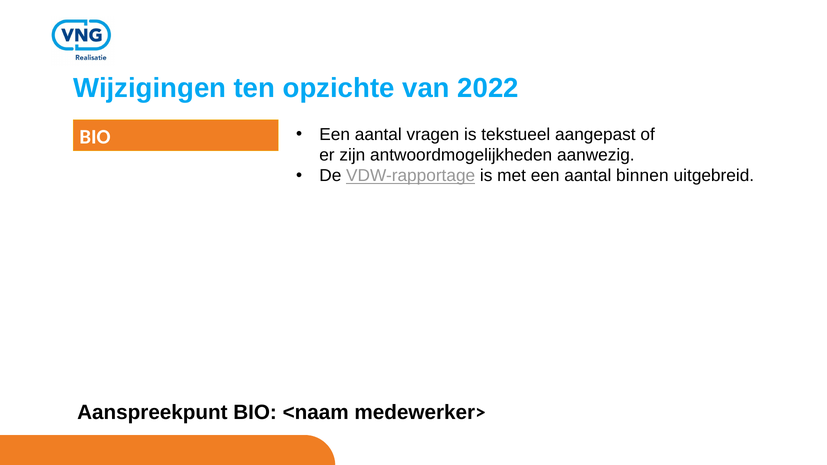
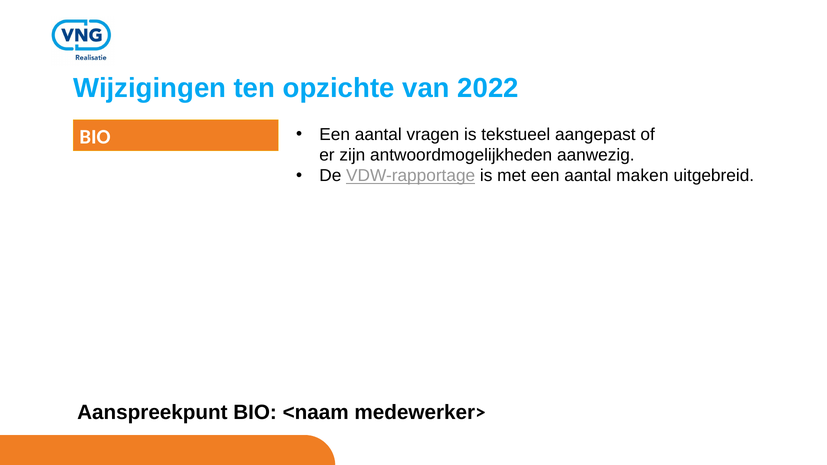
binnen: binnen -> maken (642, 176)
